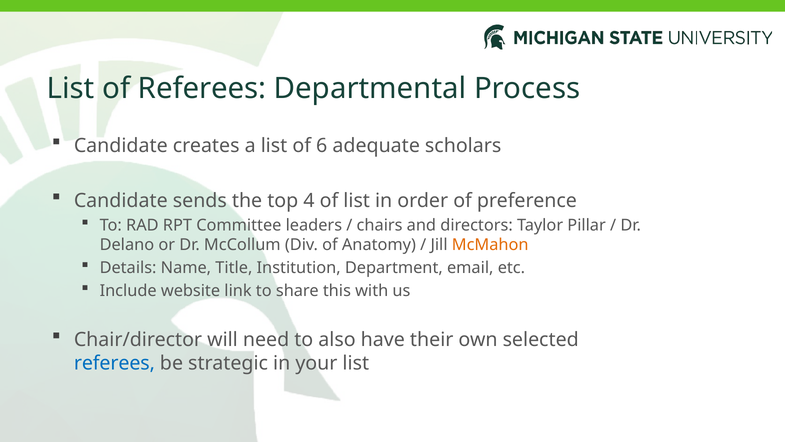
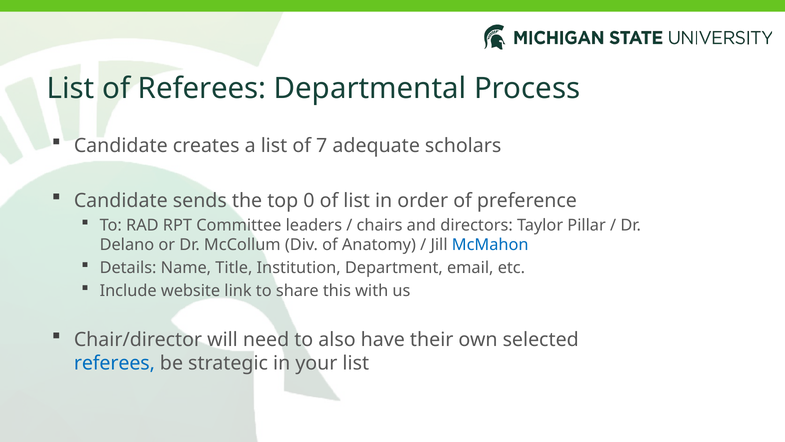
6: 6 -> 7 (322, 146)
4: 4 -> 0 (309, 201)
McMahon colour: orange -> blue (490, 245)
